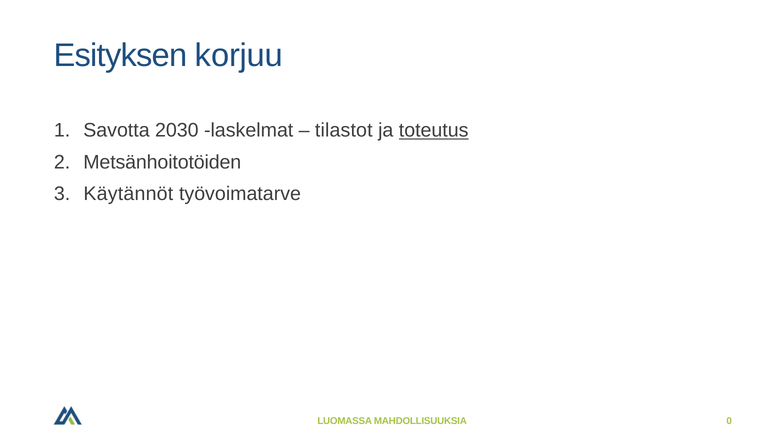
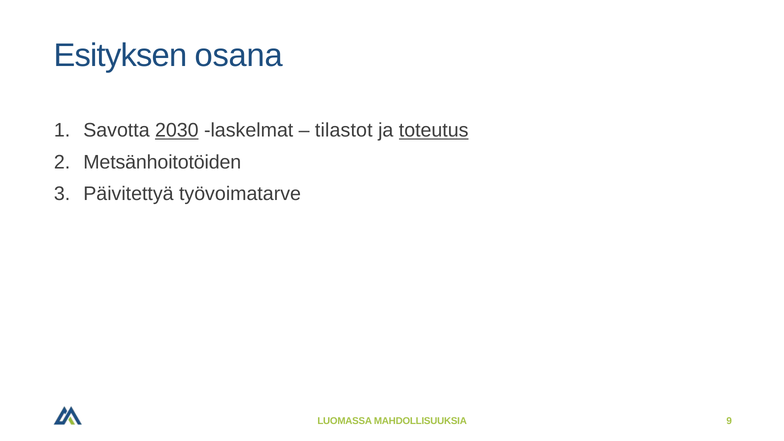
korjuu: korjuu -> osana (239, 55)
2030 underline: none -> present (177, 131)
Käytännöt: Käytännöt -> Päivitettyä (128, 194)
0: 0 -> 9 (729, 421)
